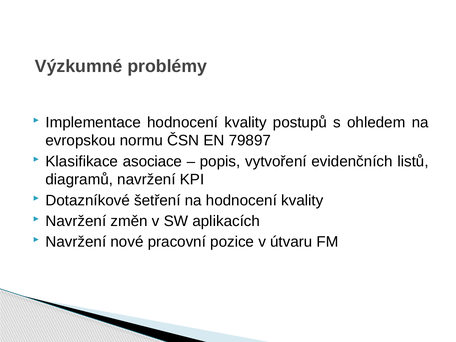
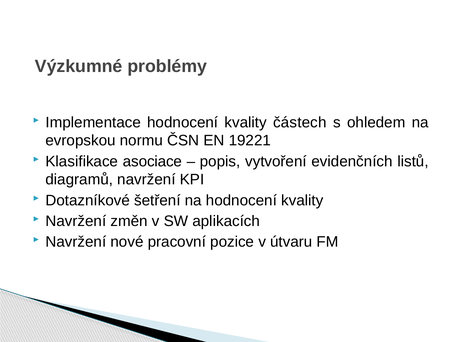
postupů: postupů -> částech (300, 122)
79897: 79897 -> 19221 (250, 141)
